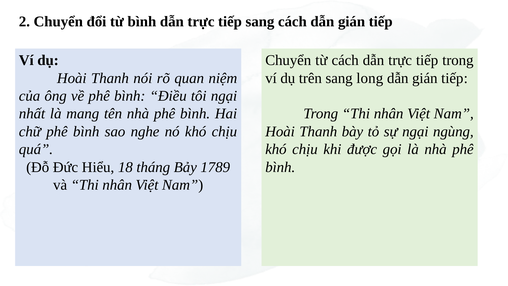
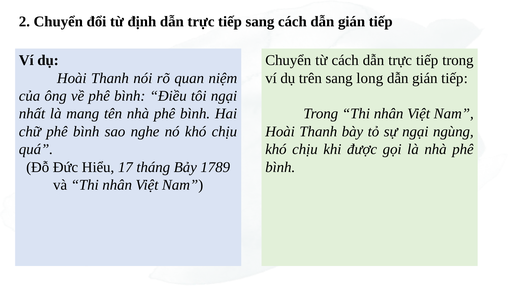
từ bình: bình -> định (142, 21)
18: 18 -> 17 (125, 167)
